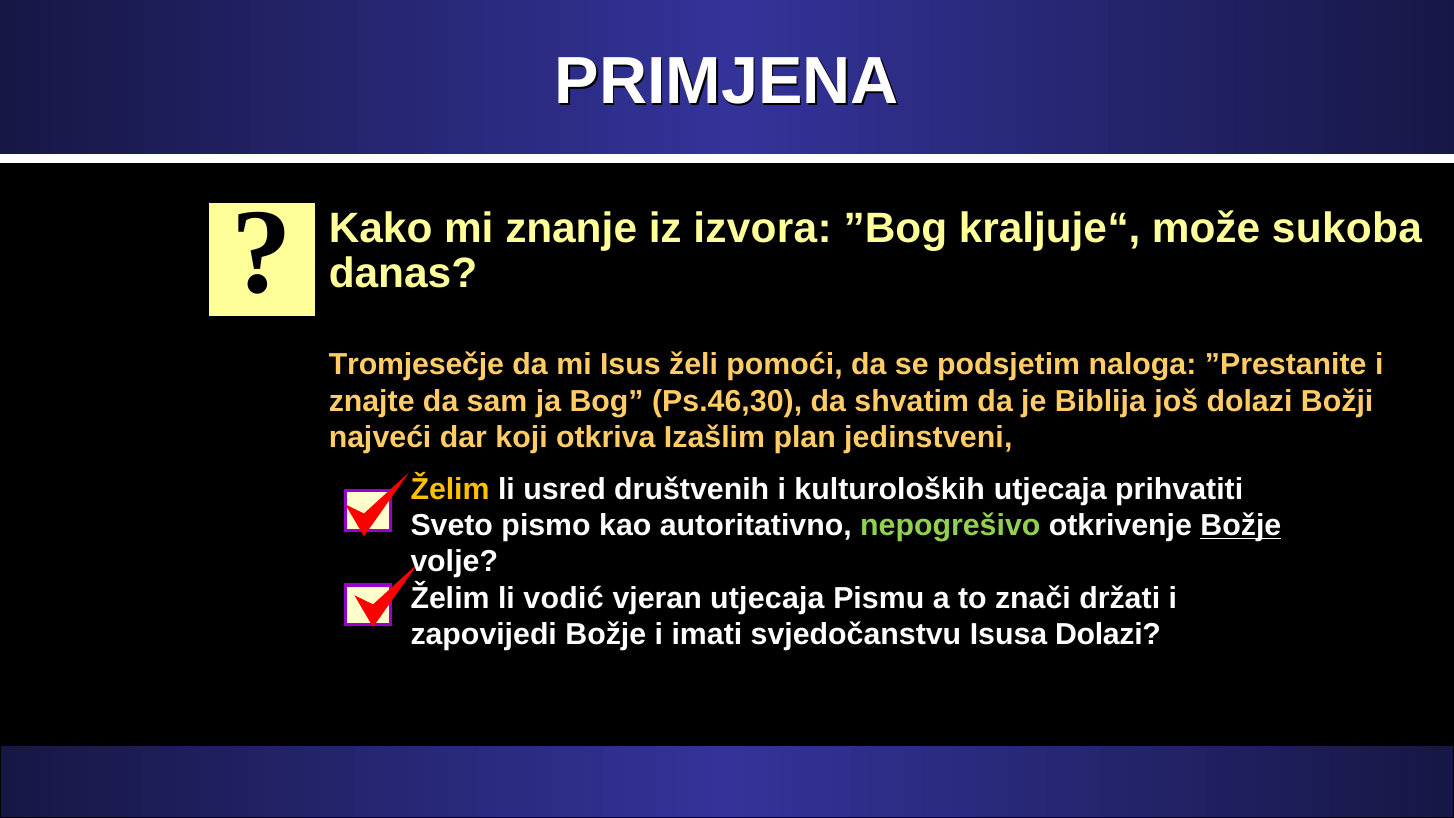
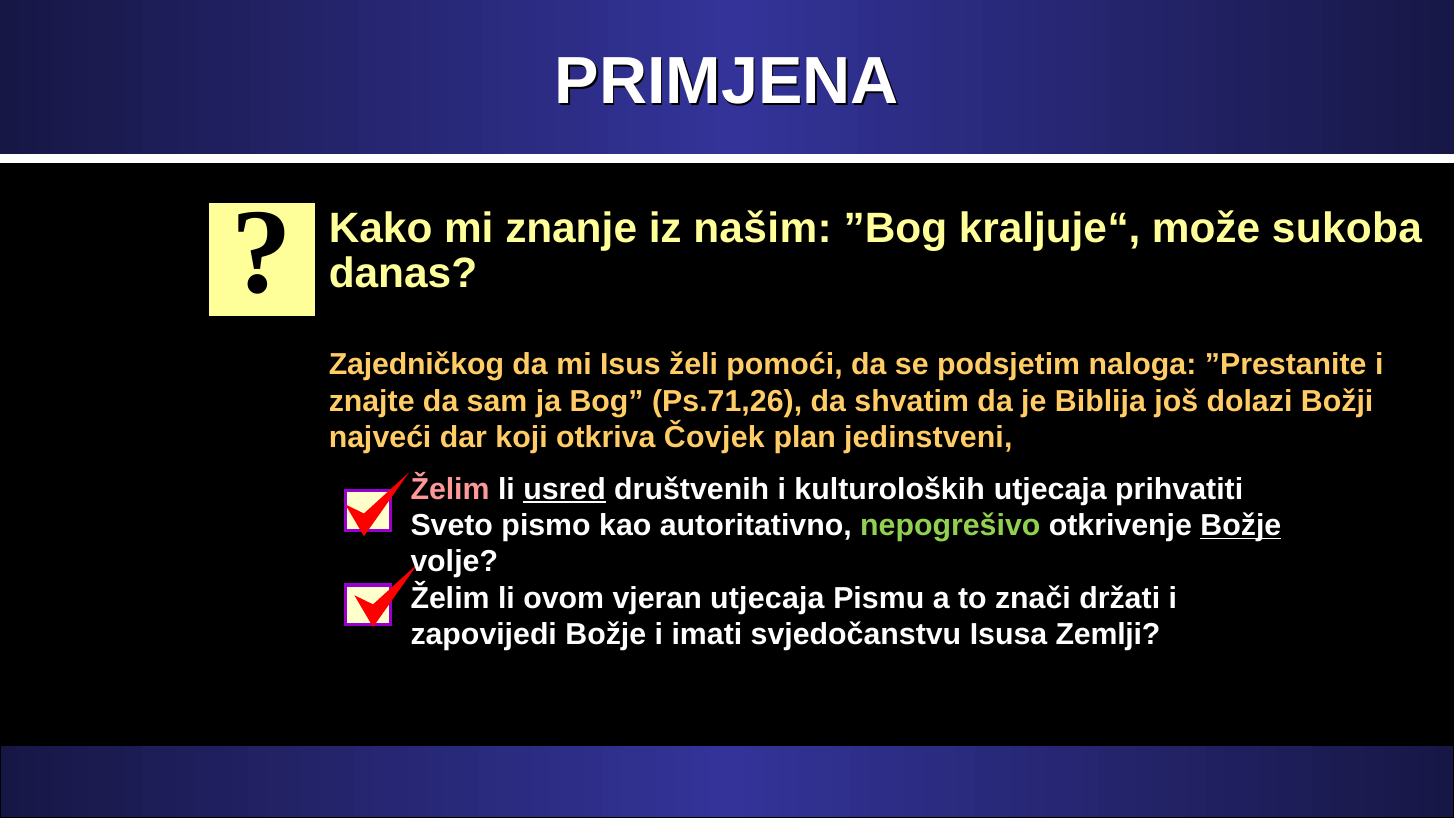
izvora: izvora -> našim (762, 228)
Tromjesečje: Tromjesečje -> Zajedničkog (416, 365)
Ps.46,30: Ps.46,30 -> Ps.71,26 (727, 401)
Izašlim: Izašlim -> Čovjek (714, 438)
Želim colour: yellow -> pink (450, 489)
usred underline: none -> present (565, 489)
vodić: vodić -> ovom (564, 598)
Isusa Dolazi: Dolazi -> Zemlji (1108, 635)
